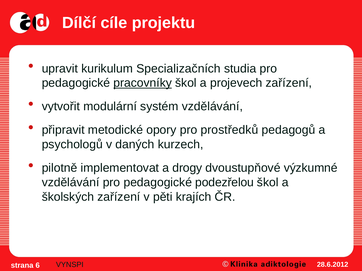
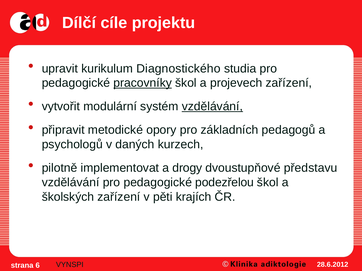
Specializačních: Specializačních -> Diagnostického (178, 69)
vzdělávání underline: none -> present (212, 107)
prostředků: prostředků -> základních (229, 130)
výzkumné: výzkumné -> představu (311, 168)
